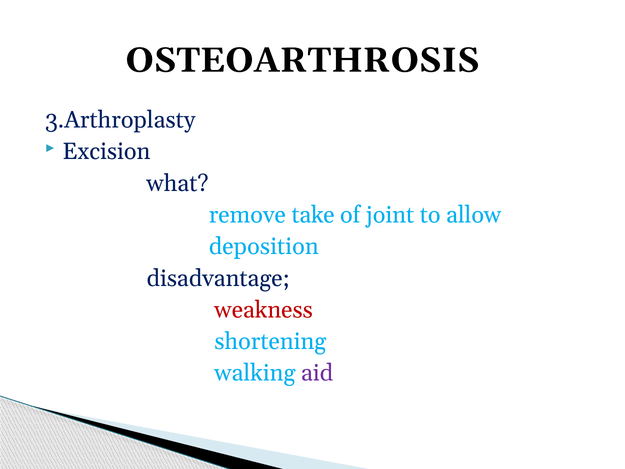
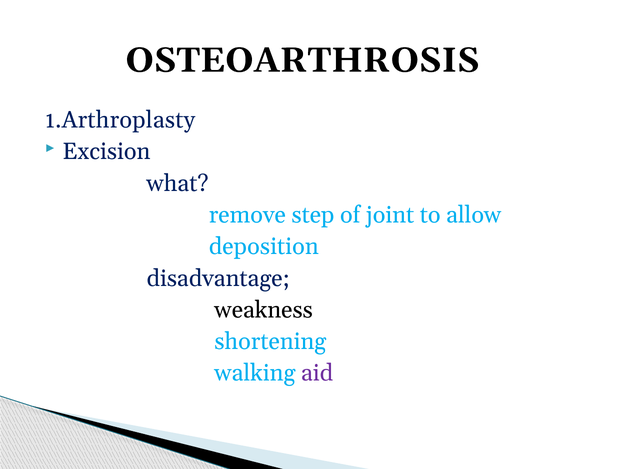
3.Arthroplasty: 3.Arthroplasty -> 1.Arthroplasty (120, 120)
take: take -> step (313, 215)
weakness colour: red -> black (264, 310)
